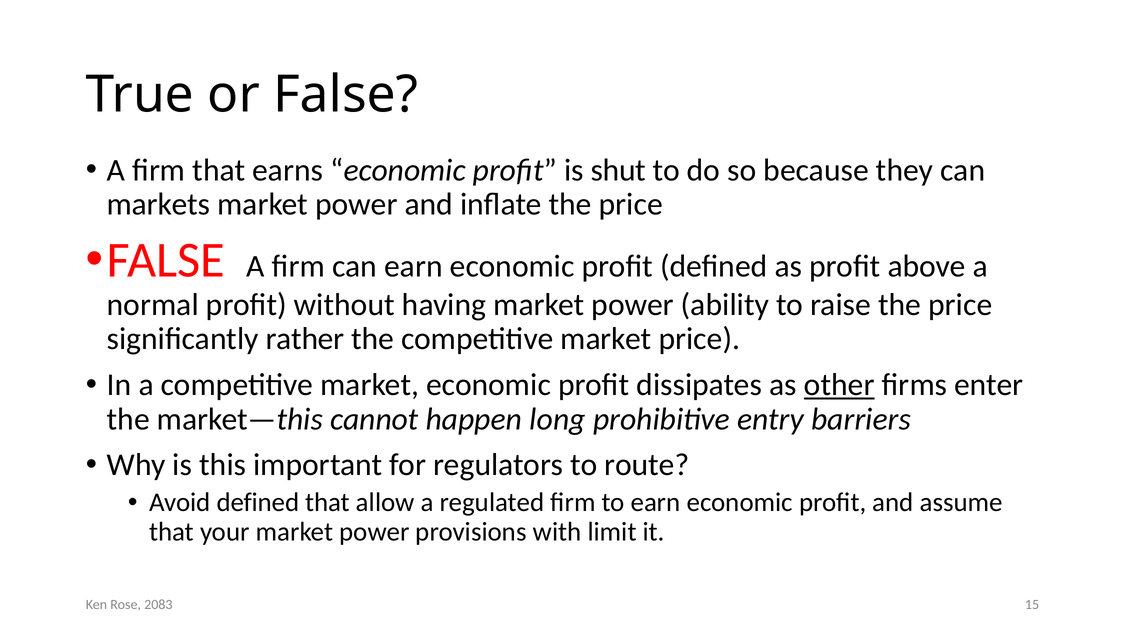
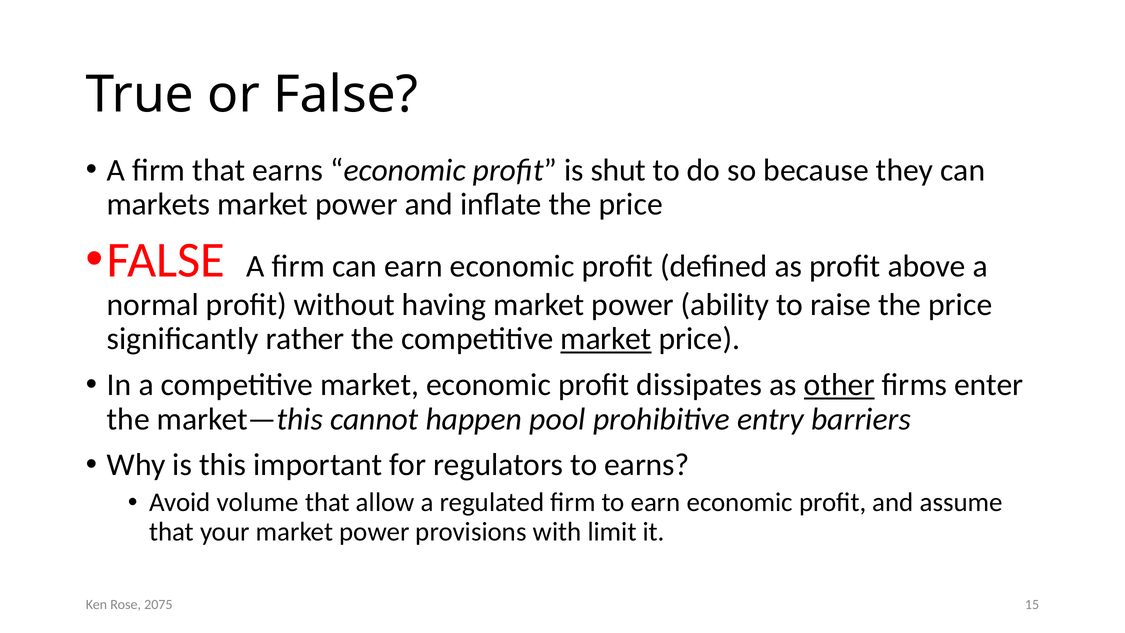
market underline: none -> present (606, 339)
long: long -> pool (557, 419)
to route: route -> earns (647, 465)
Avoid defined: defined -> volume (258, 502)
2083: 2083 -> 2075 (158, 604)
